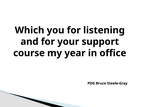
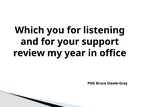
course: course -> review (29, 53)
